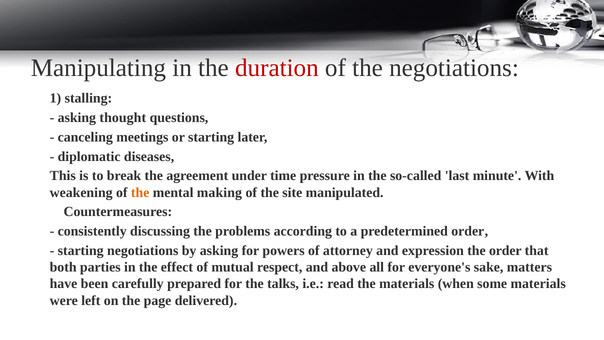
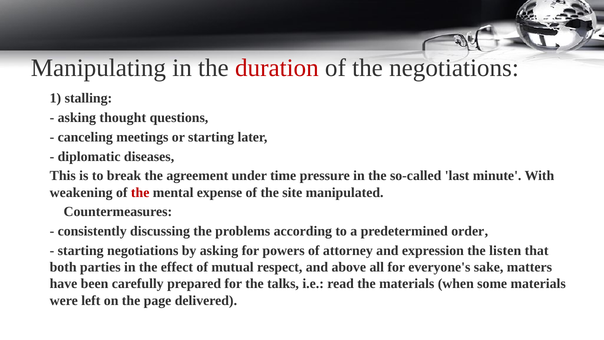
the colour: orange -> red (140, 192)
making: making -> expense (220, 192)
the order: order -> listen (505, 250)
